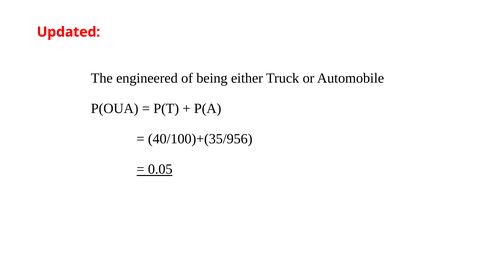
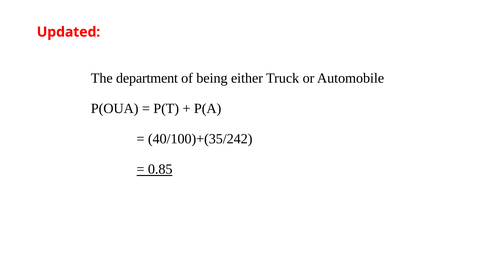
engineered: engineered -> department (147, 78)
40/100)+(35/956: 40/100)+(35/956 -> 40/100)+(35/242 (200, 139)
0.05: 0.05 -> 0.85 (160, 169)
